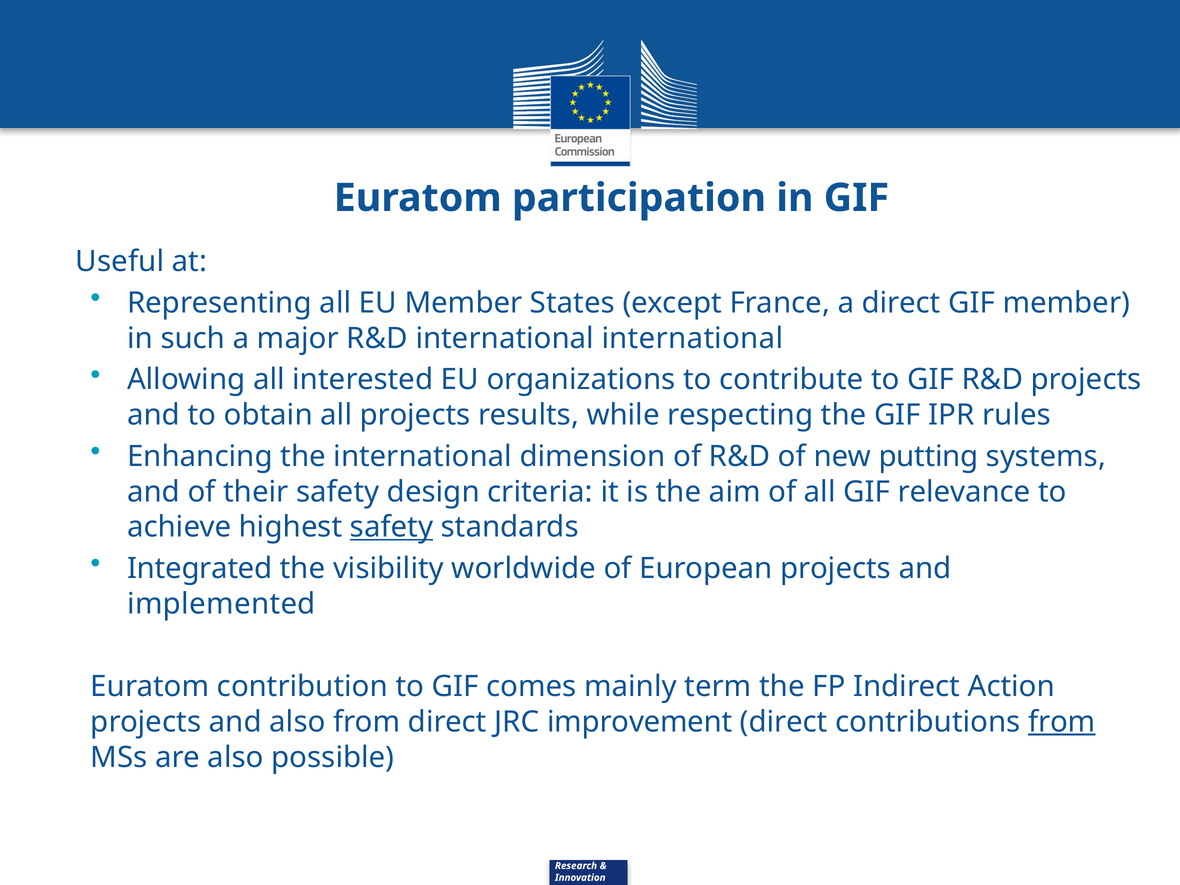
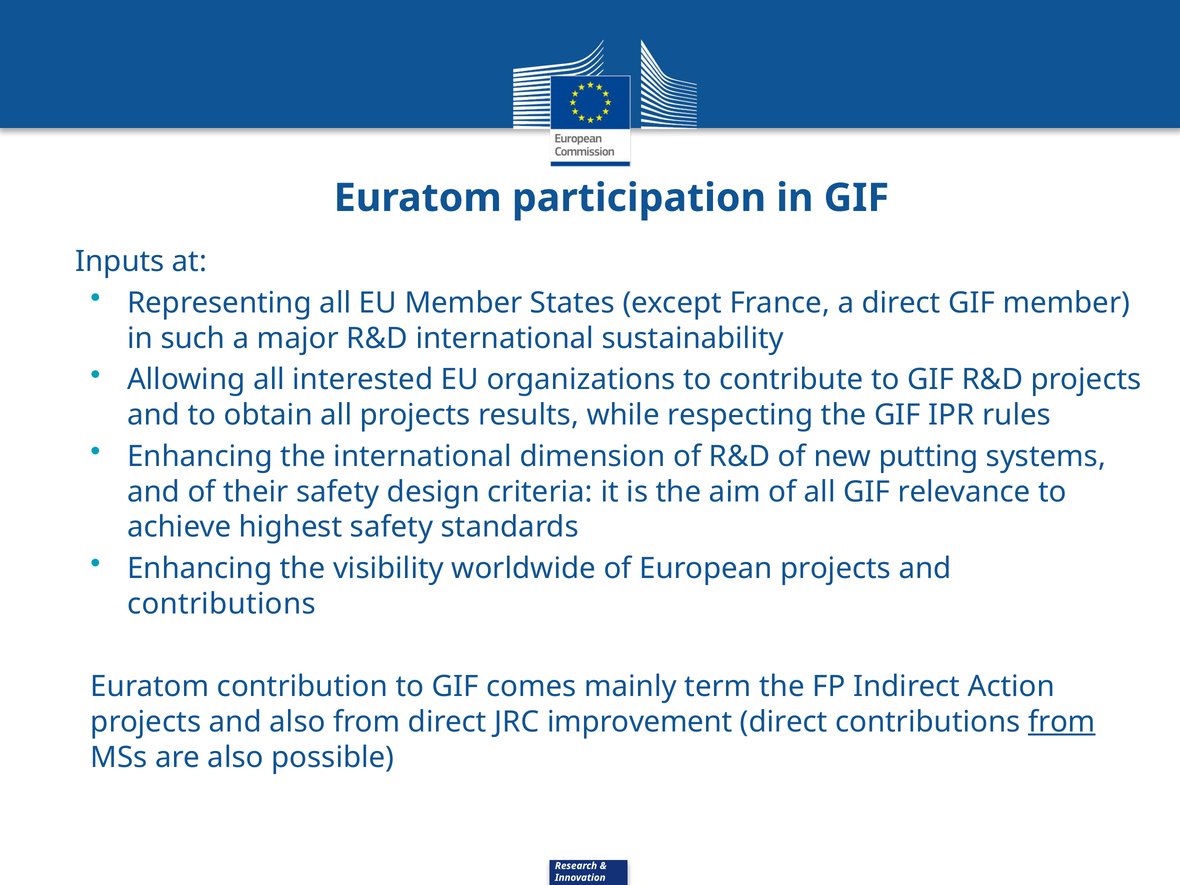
Useful: Useful -> Inputs (120, 262)
international international: international -> sustainability (693, 338)
safety underline: present -> none (392, 527)
Integrated: Integrated -> Enhancing (200, 568)
implemented: implemented -> contributions (221, 604)
